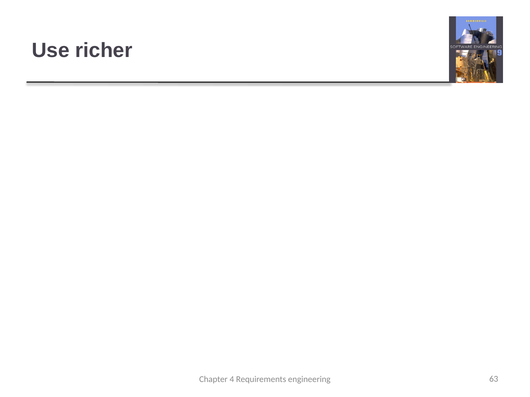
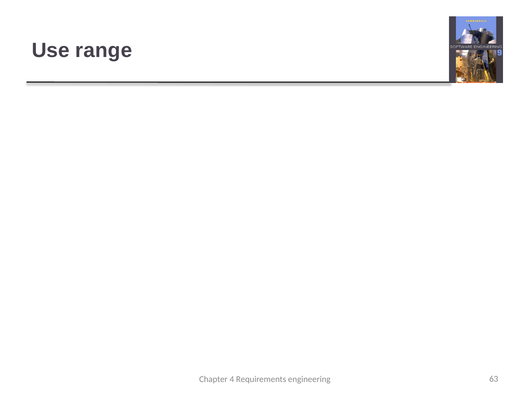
richer: richer -> range (104, 50)
